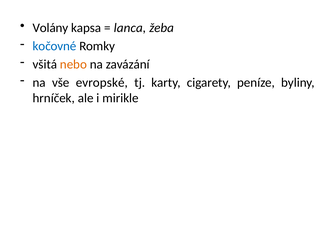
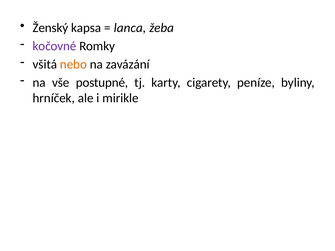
Volány: Volány -> Ženský (51, 28)
kočovné colour: blue -> purple (55, 46)
evropské: evropské -> postupné (102, 83)
